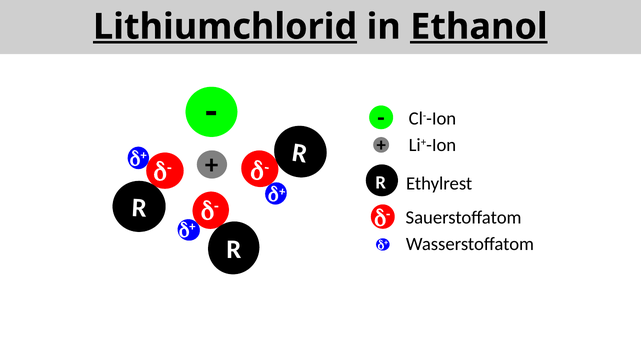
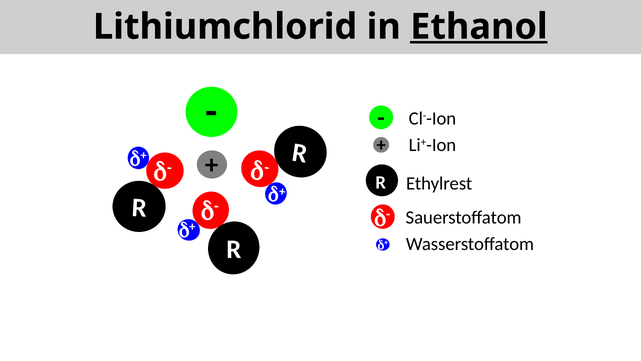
Lithiumchlorid underline: present -> none (225, 27)
